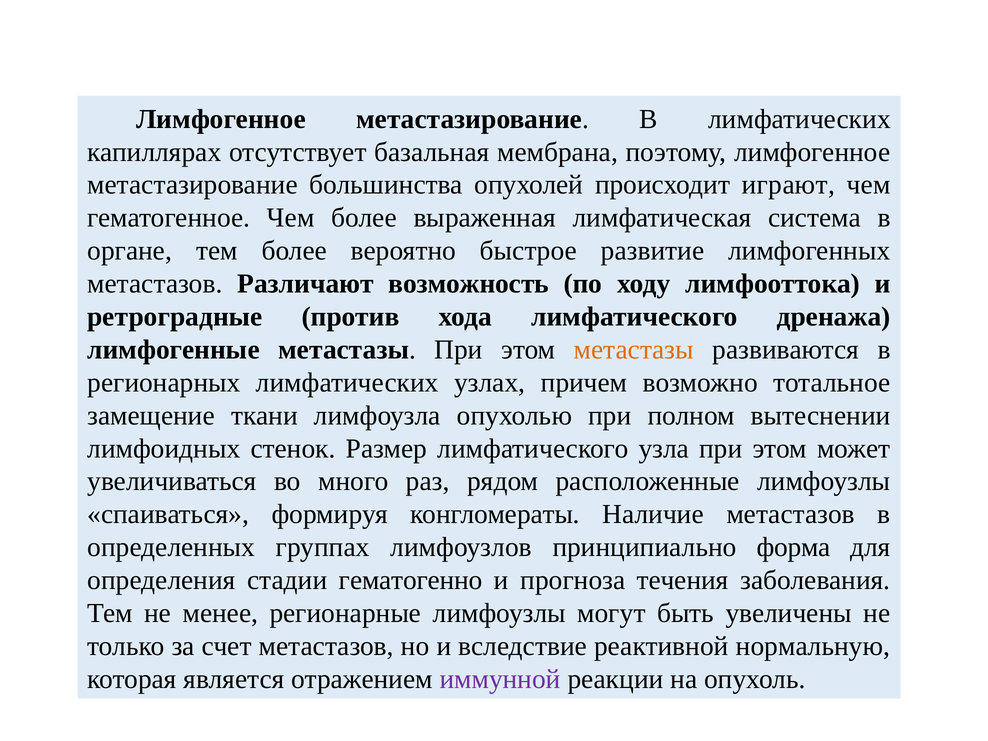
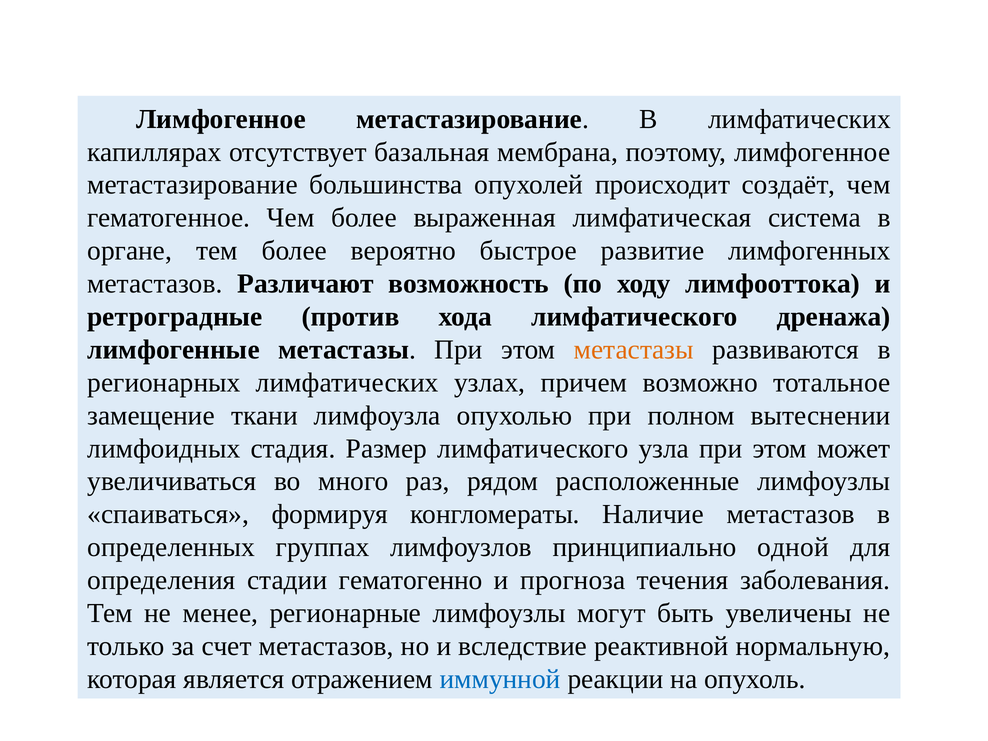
играют: играют -> создаёт (789, 185)
стенок: стенок -> стадия (293, 448)
форма: форма -> одной (793, 547)
иммунной colour: purple -> blue (500, 679)
